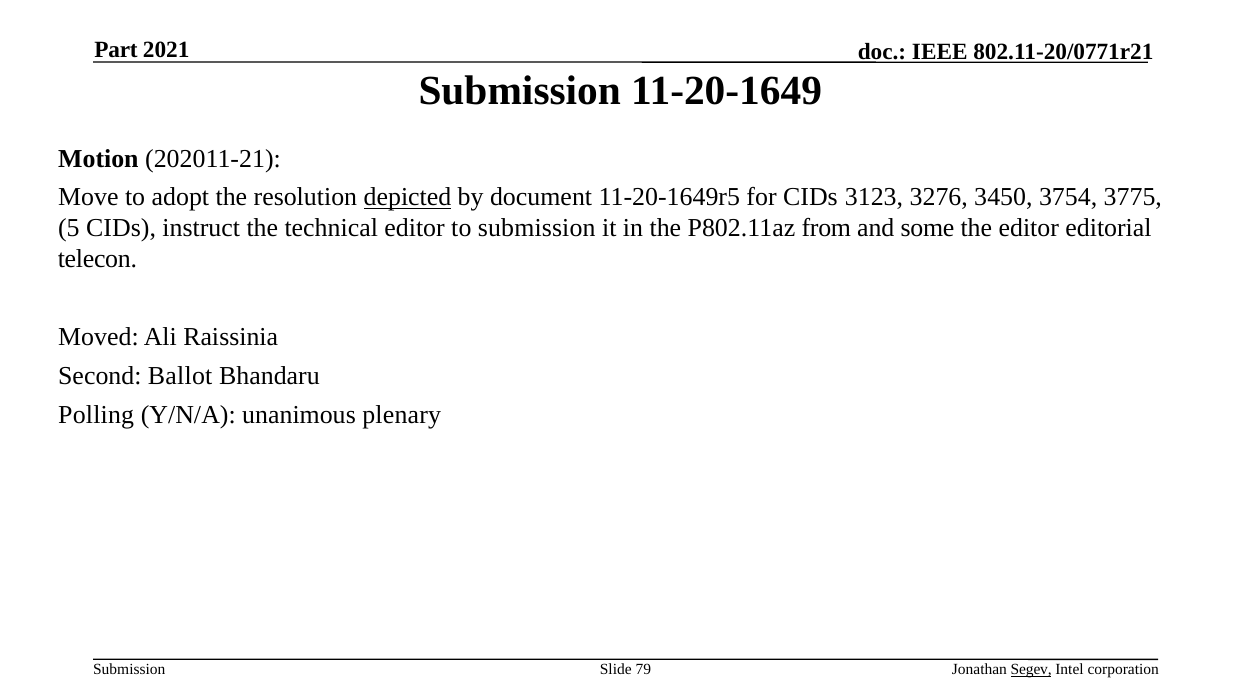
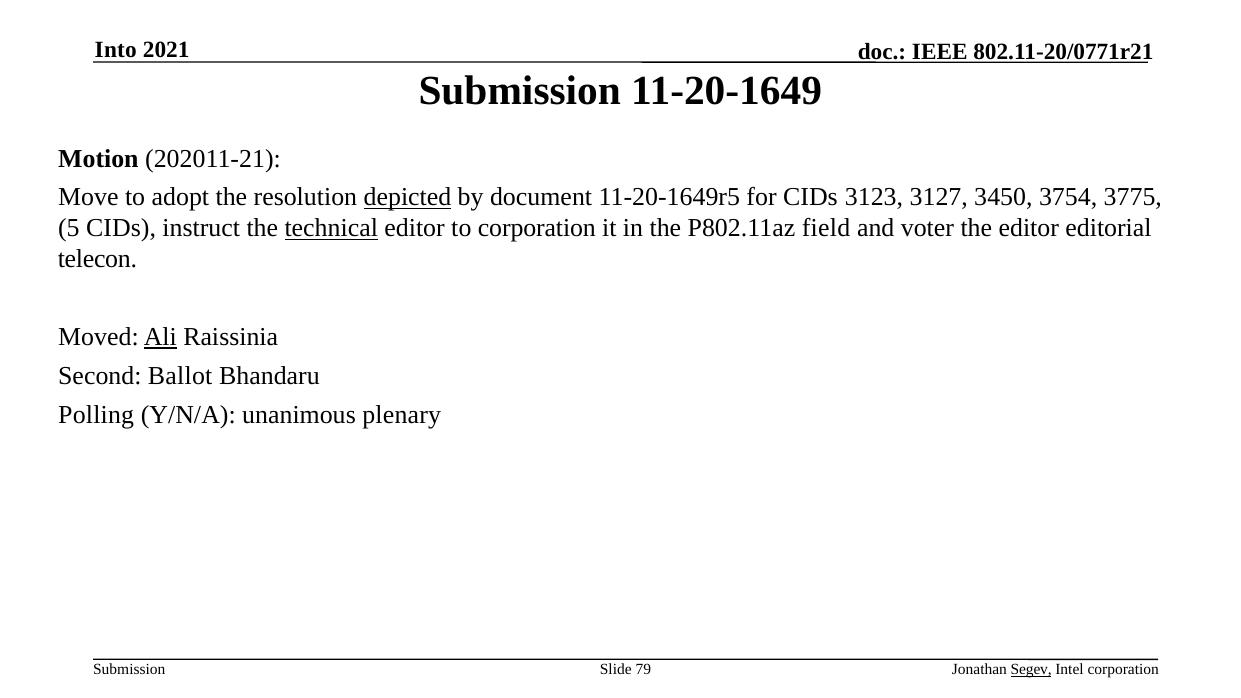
Part: Part -> Into (116, 49)
3276: 3276 -> 3127 (939, 197)
technical underline: none -> present (331, 228)
to submission: submission -> corporation (537, 228)
from: from -> field (826, 228)
some: some -> voter (927, 228)
Ali underline: none -> present (160, 337)
